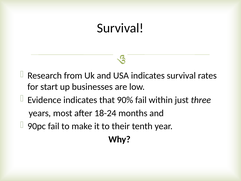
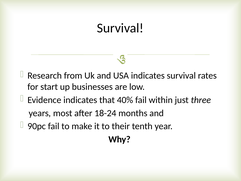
90%: 90% -> 40% (125, 100)
